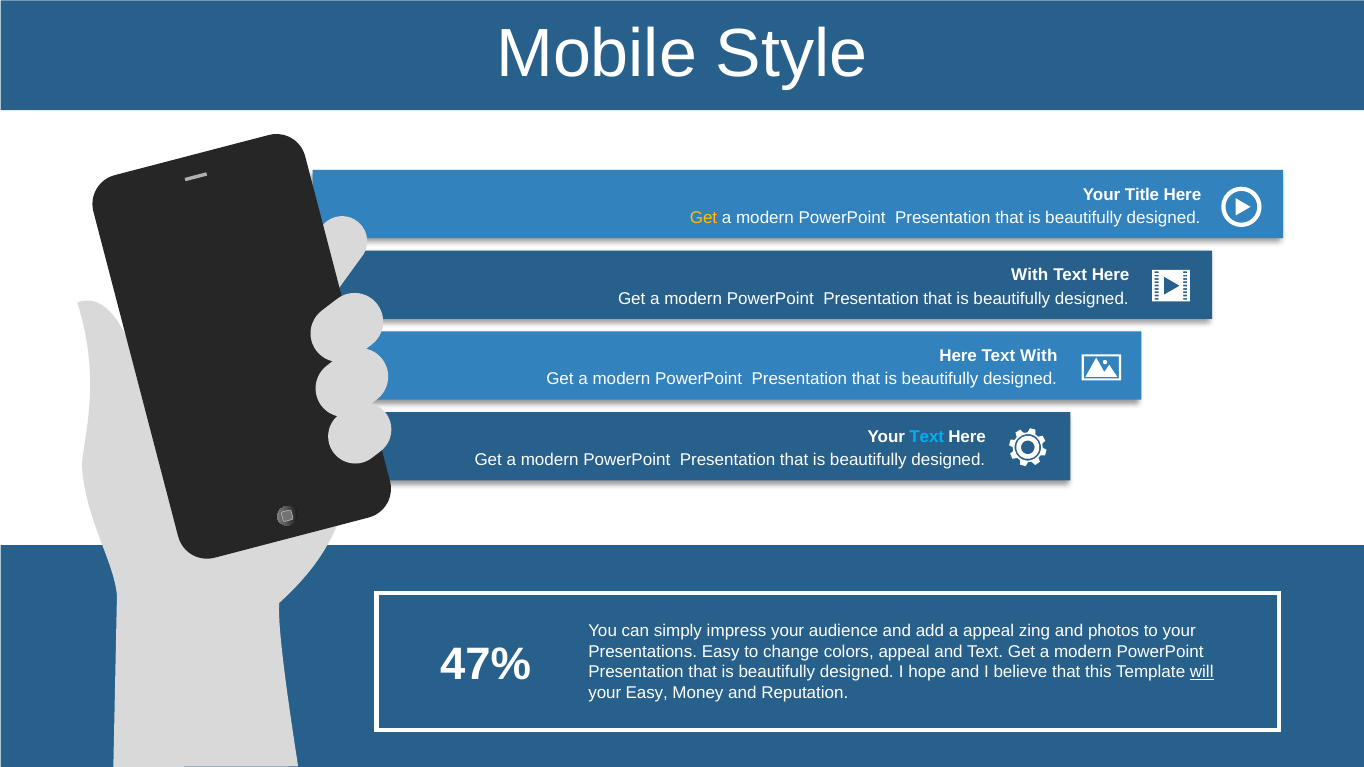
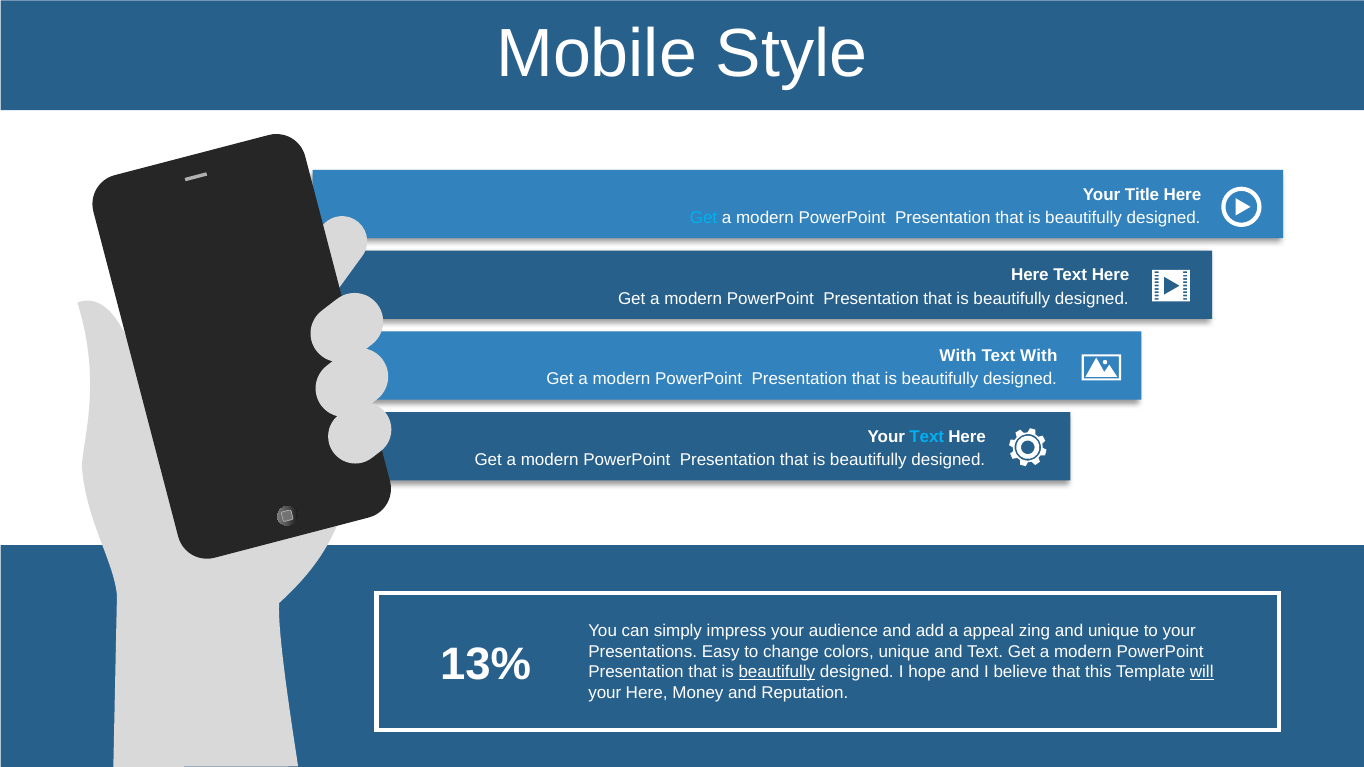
Get colour: yellow -> light blue (704, 218)
With: With -> Here (1030, 275)
Here: Here -> With (958, 356)
and photos: photos -> unique (1114, 631)
47%: 47% -> 13% (485, 665)
colors appeal: appeal -> unique (904, 652)
beautifully underline: none -> present (777, 672)
your Easy: Easy -> Here (647, 693)
